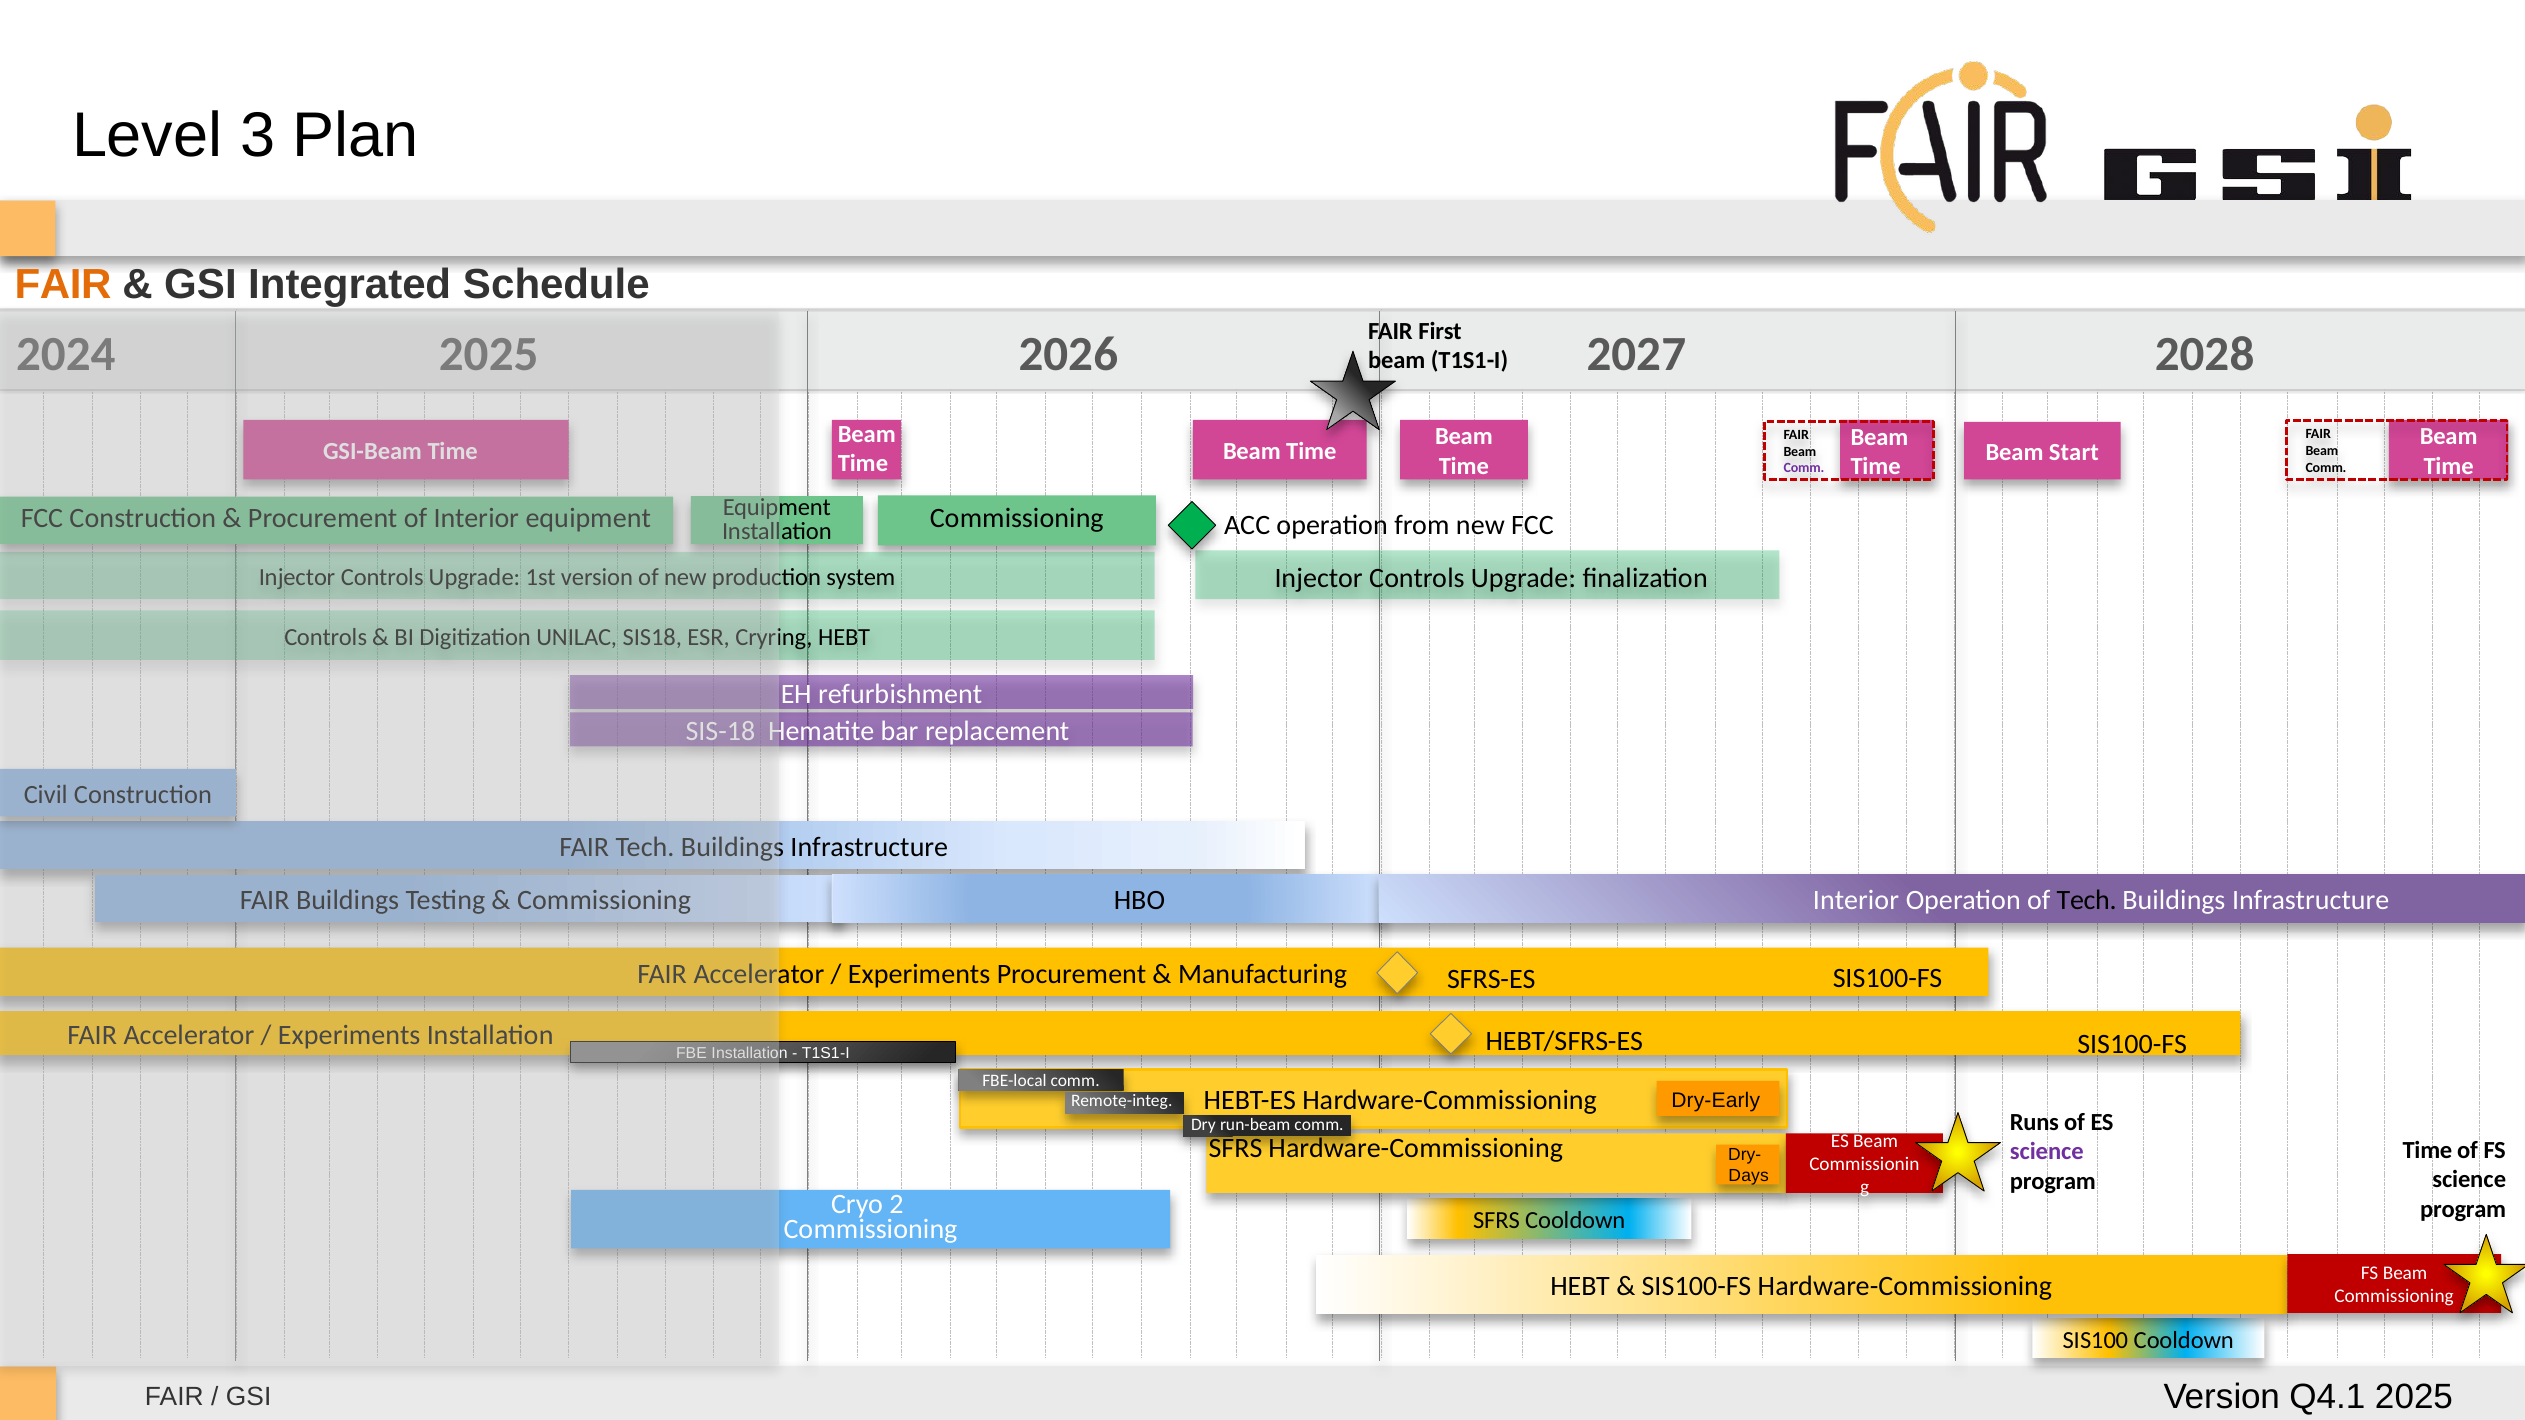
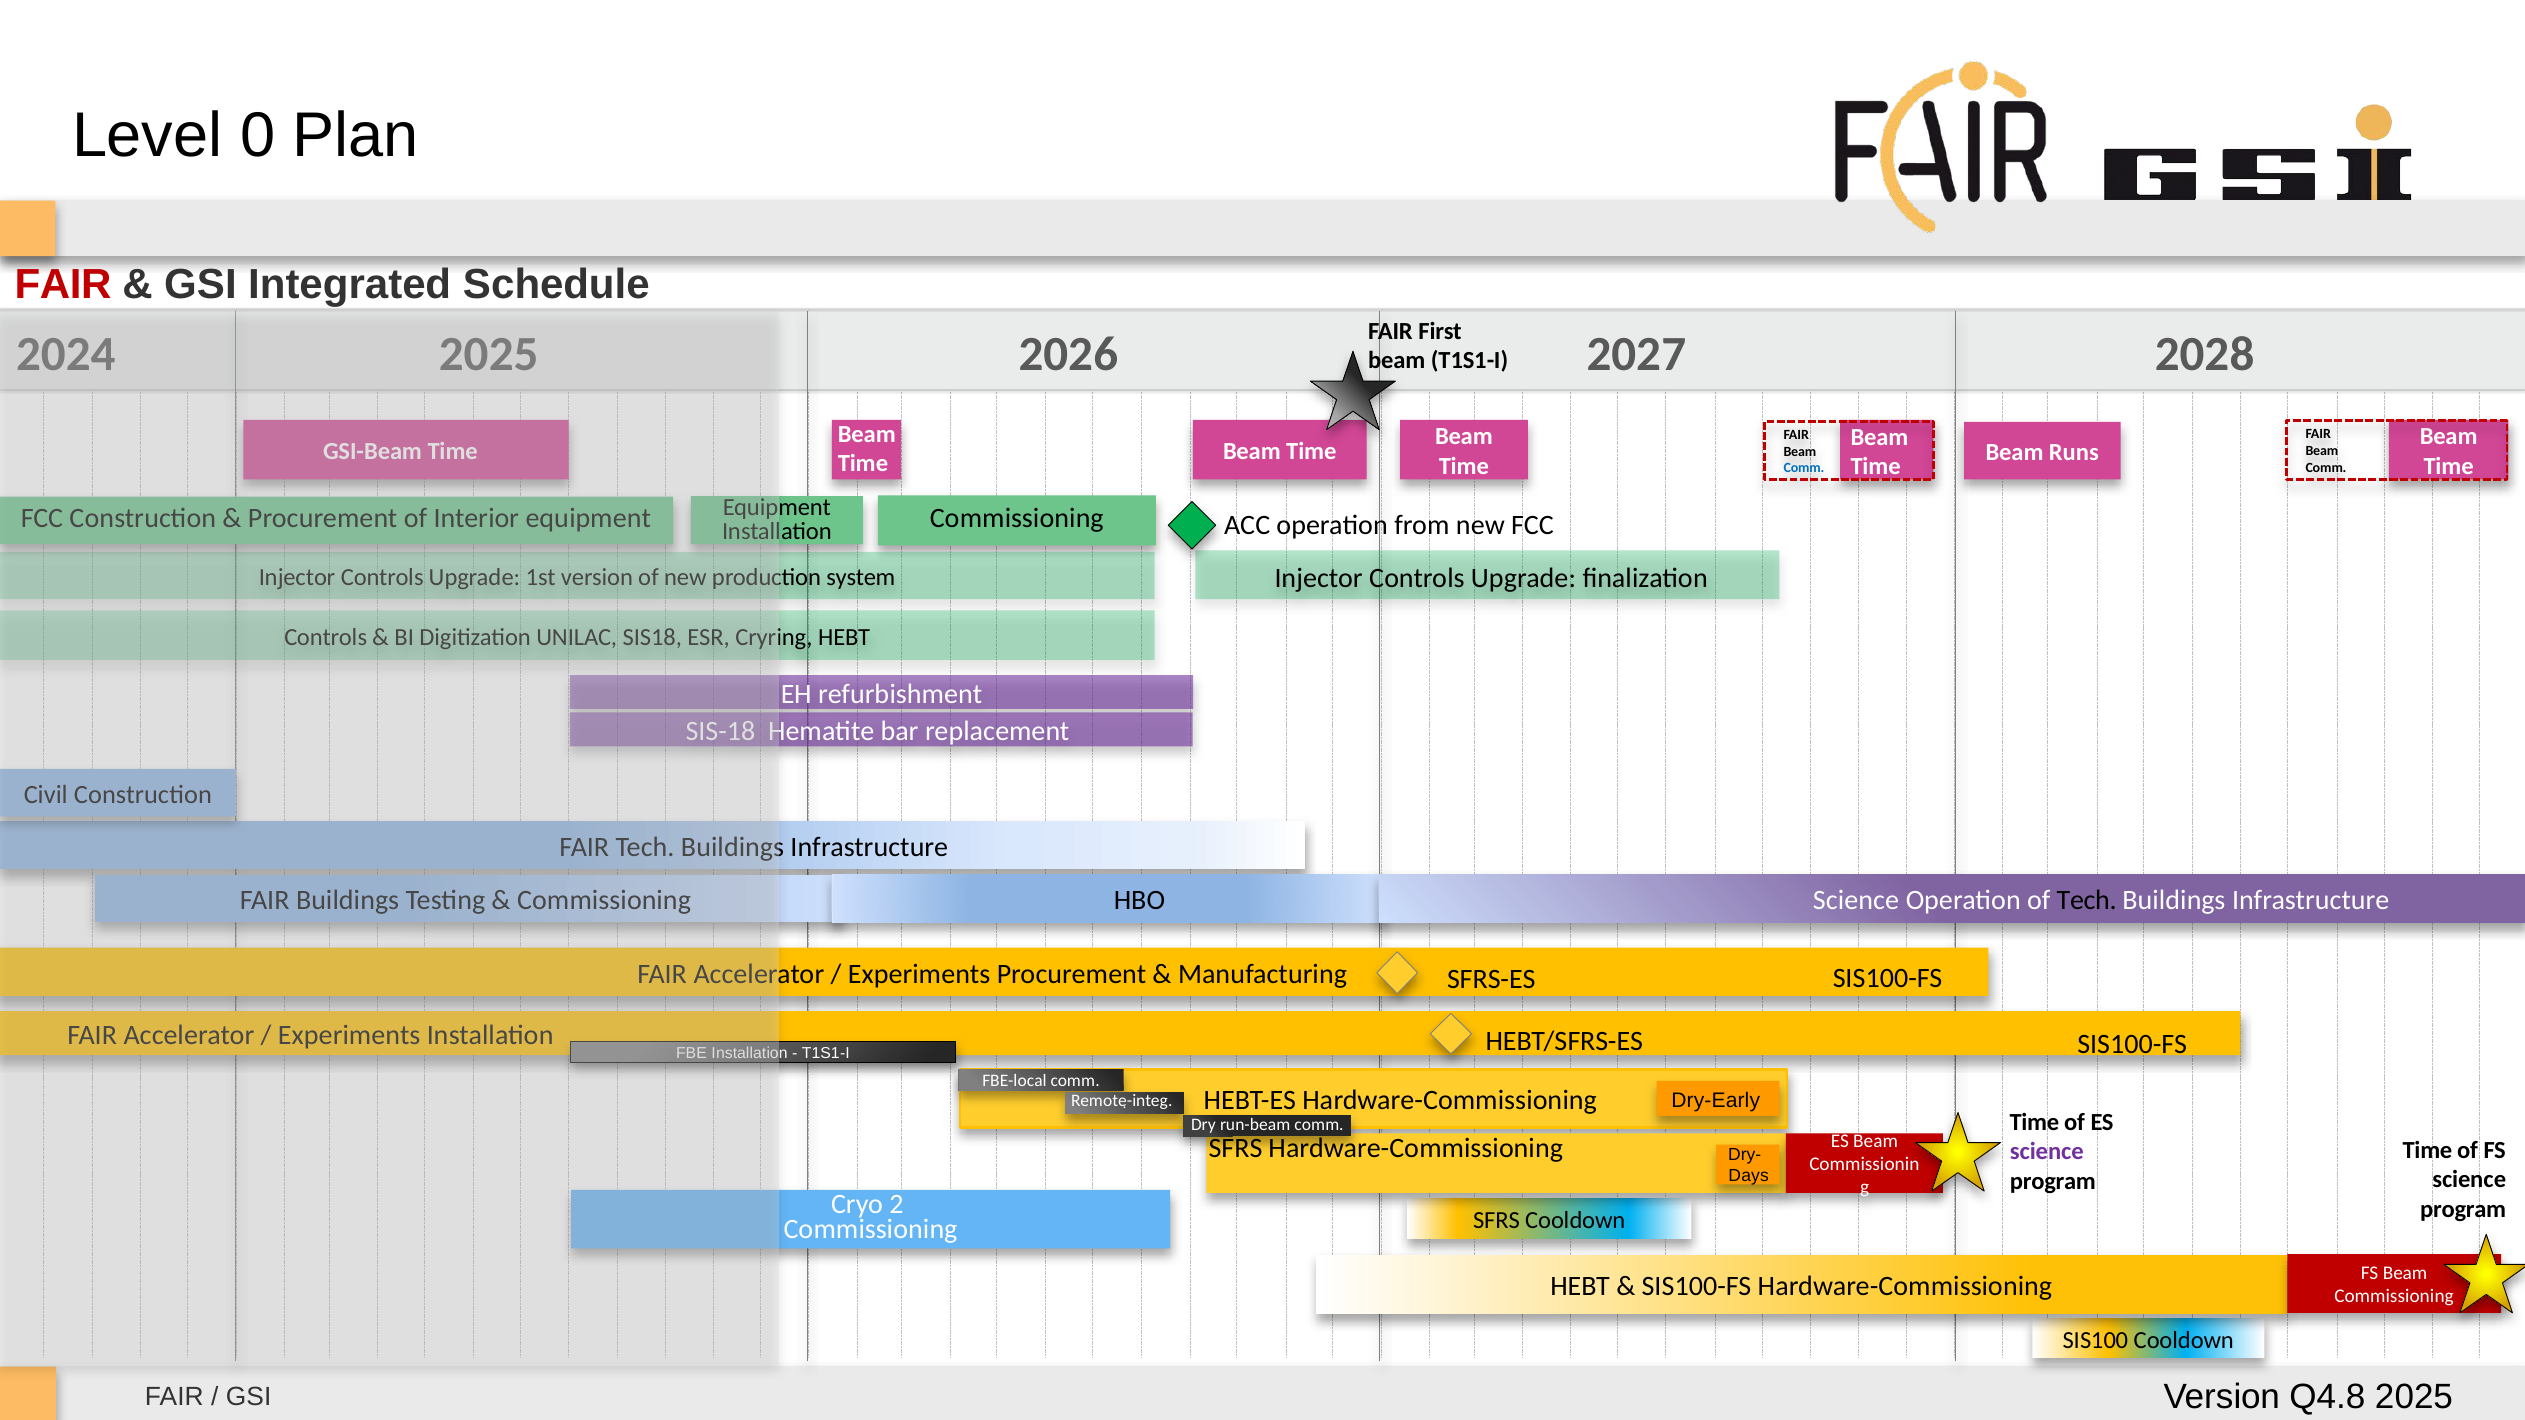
3: 3 -> 0 (258, 135)
FAIR colour: orange -> red (63, 284)
Start: Start -> Runs (2074, 453)
Comm colour: purple -> blue (1804, 468)
HBO Interior: Interior -> Science (1856, 901)
Runs: Runs -> Time (2034, 1123)
Q4.1: Q4.1 -> Q4.8 (2327, 1398)
